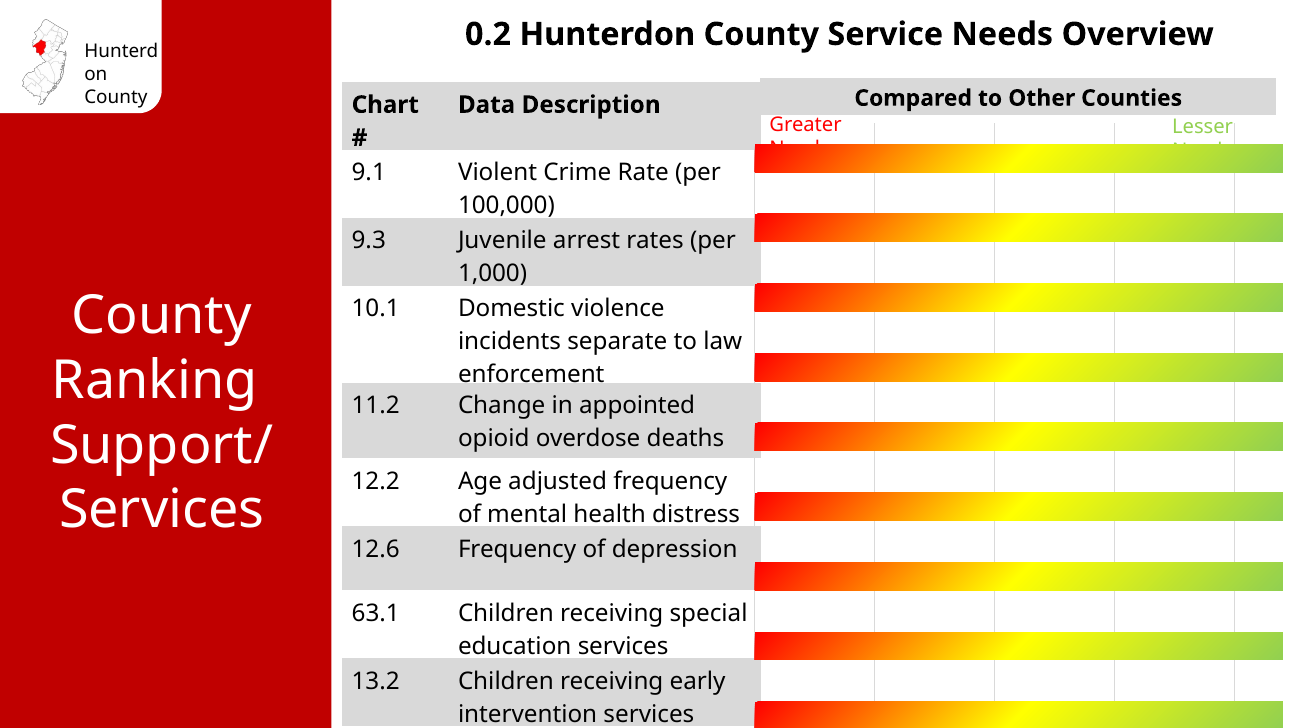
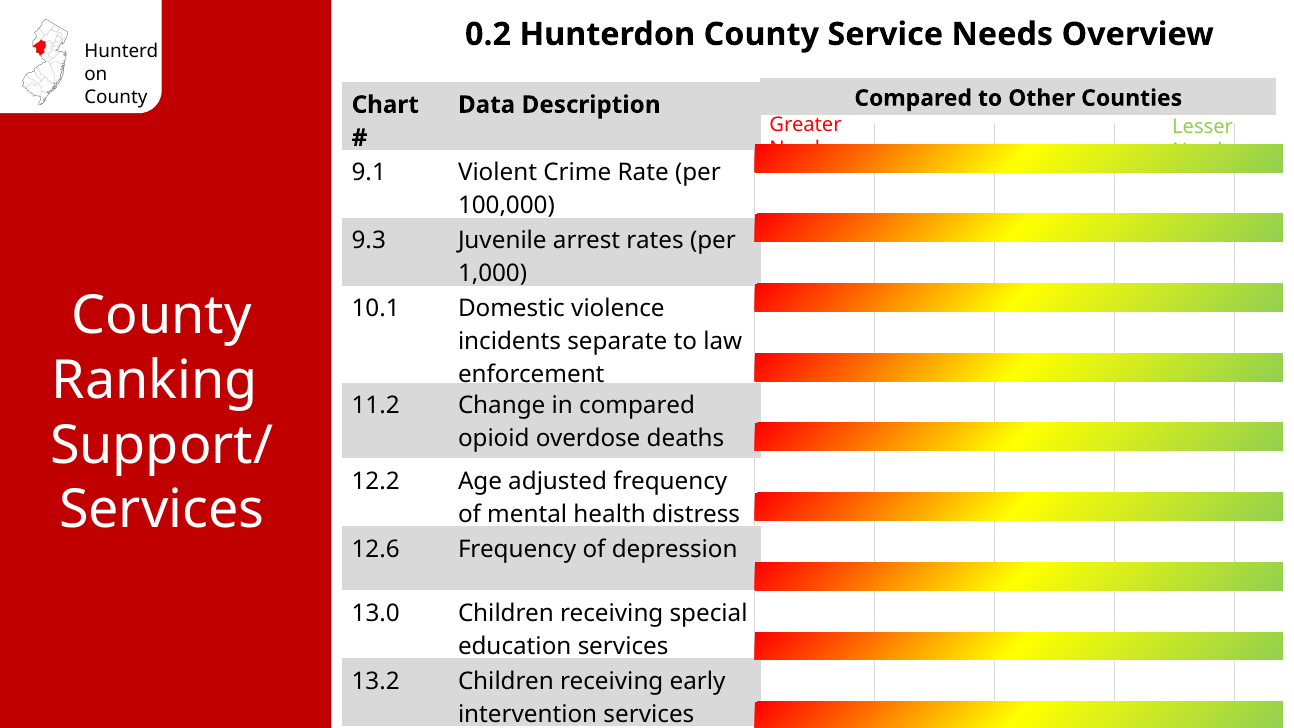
in appointed: appointed -> compared (637, 406)
63.1: 63.1 -> 13.0 (376, 613)
